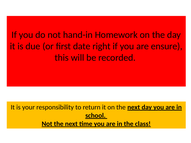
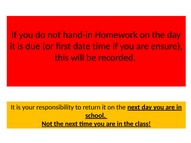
date right: right -> time (101, 46)
